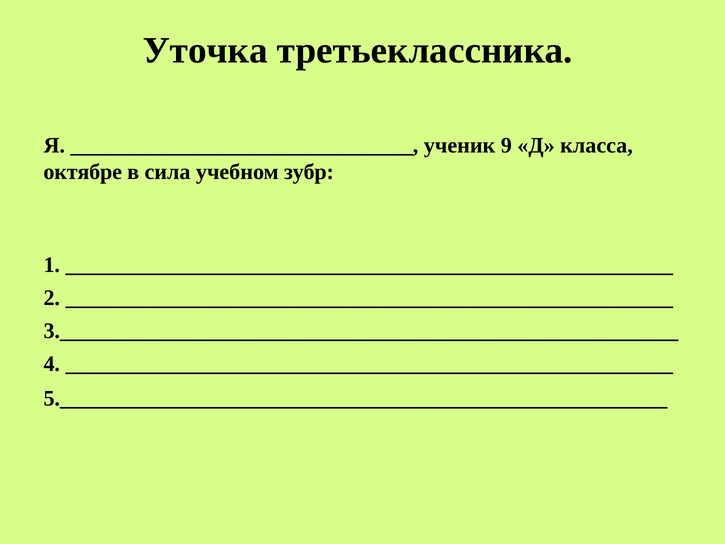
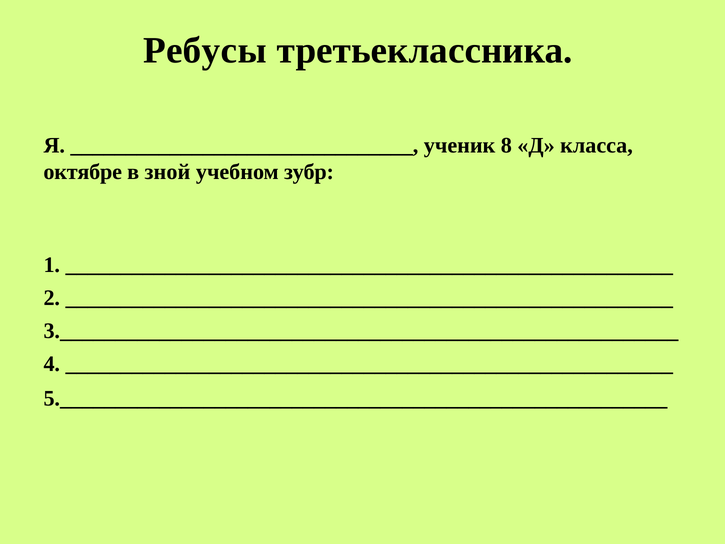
Уточка: Уточка -> Ребусы (205, 50)
9: 9 -> 8 (506, 145)
сила: сила -> зной (167, 172)
